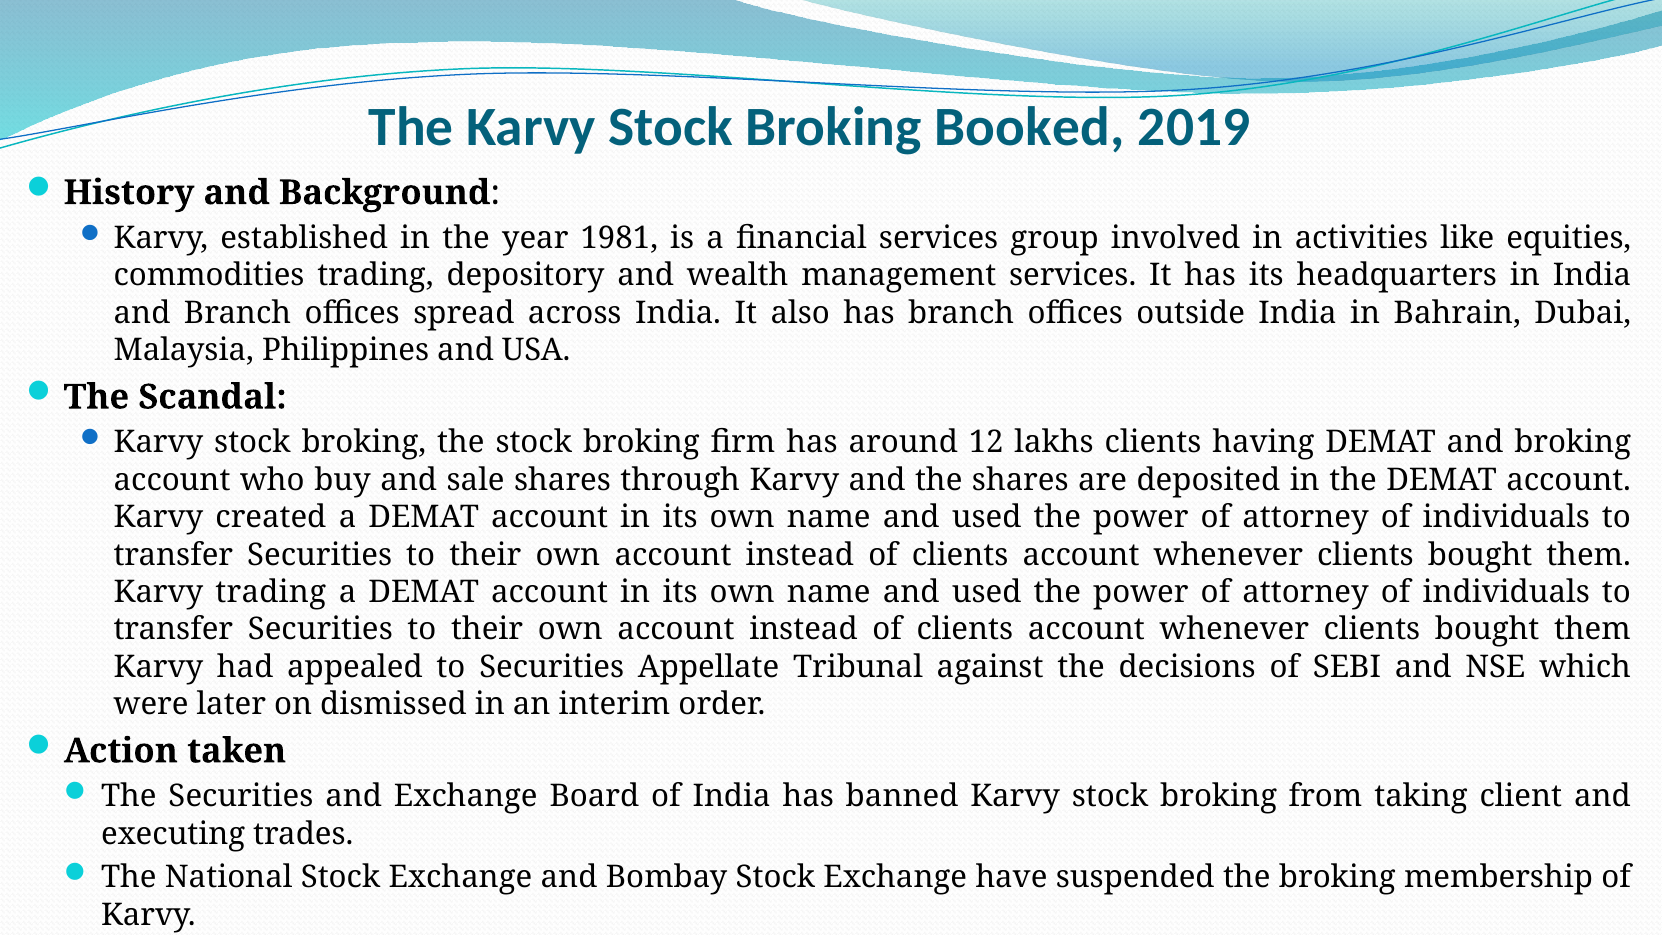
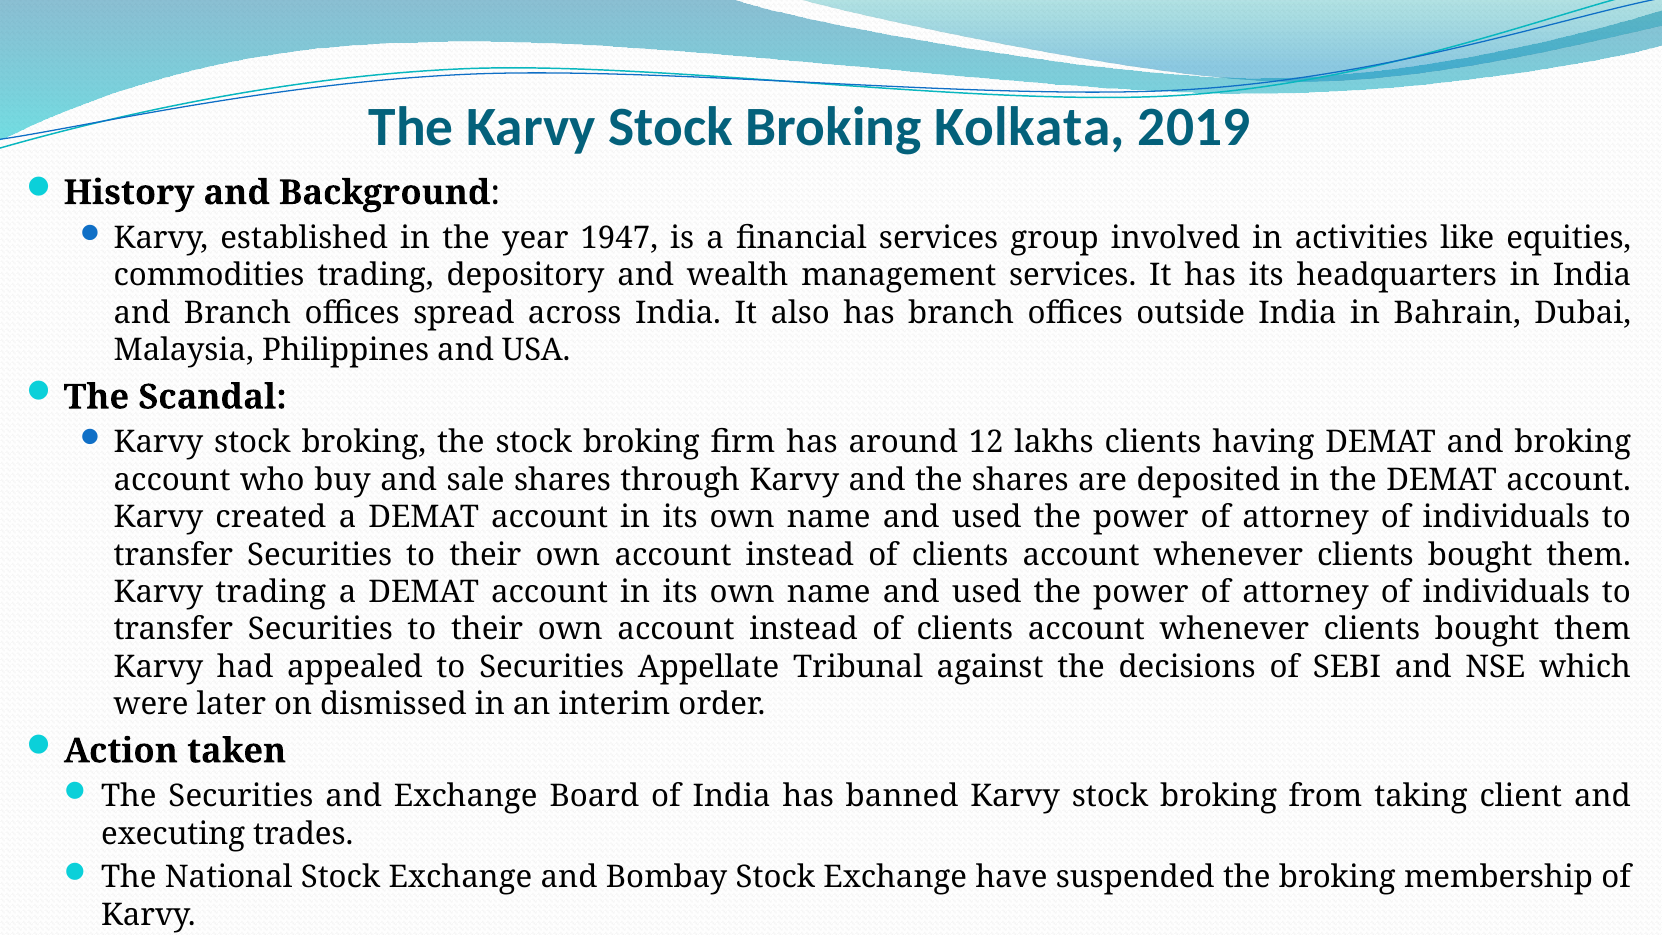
Booked: Booked -> Kolkata (1030, 127)
1981: 1981 -> 1947 (619, 238)
